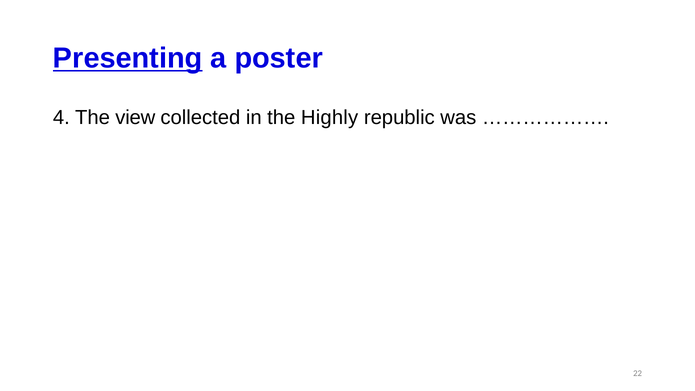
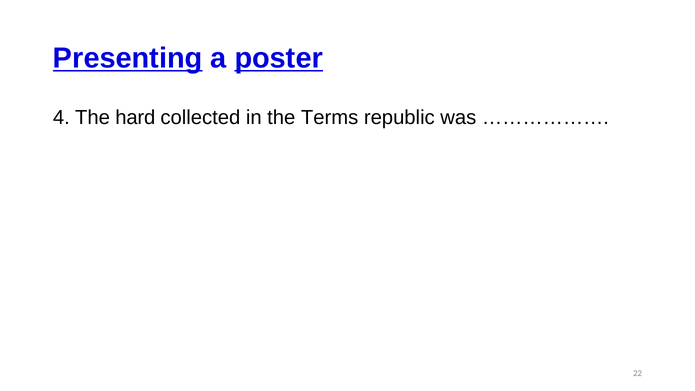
poster underline: none -> present (279, 58)
view: view -> hard (135, 117)
Highly: Highly -> Terms (330, 117)
